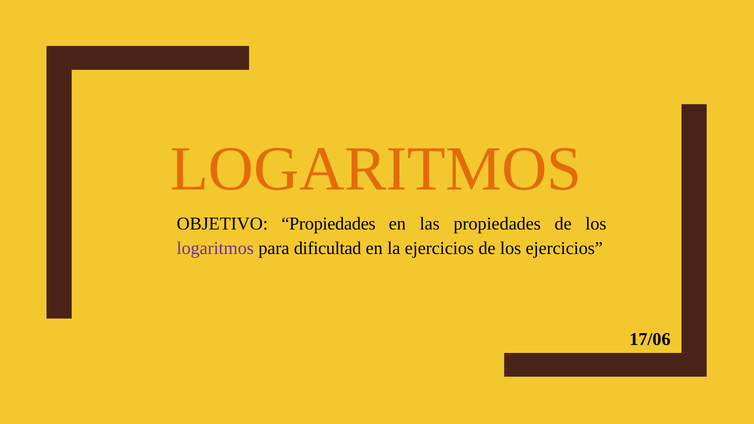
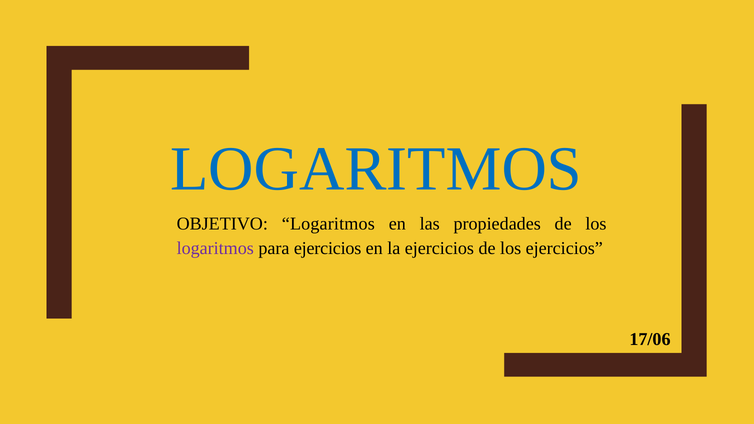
LOGARITMOS colour: orange -> blue (376, 169)
OBJETIVO Propiedades: Propiedades -> Logaritmos (328, 224)
para dificultad: dificultad -> ejercicios (328, 248)
